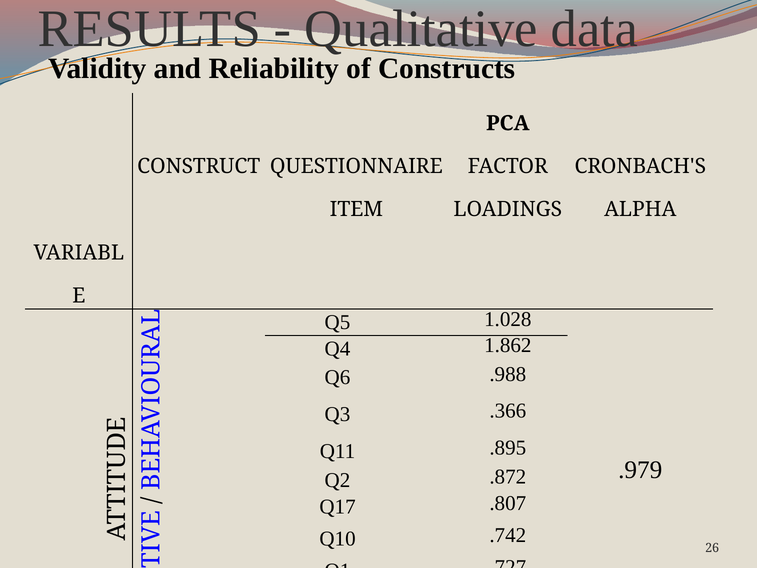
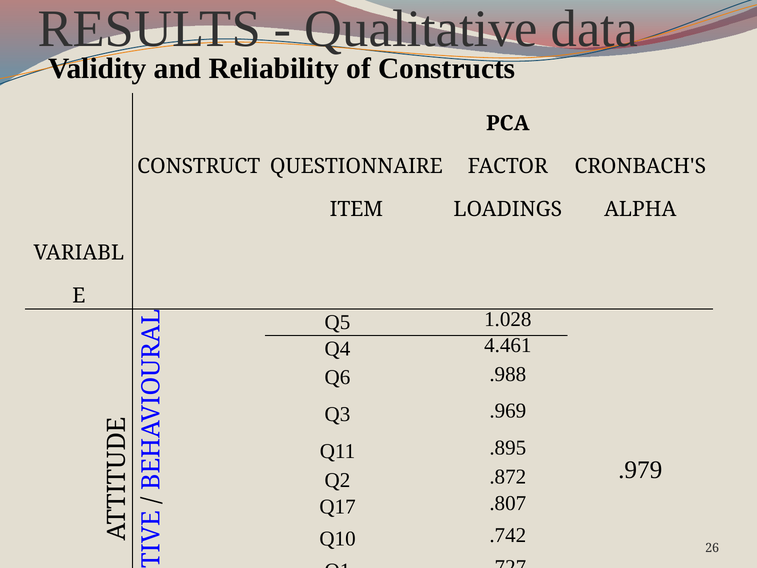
1.862: 1.862 -> 4.461 (508, 345)
.366: .366 -> .969 (508, 411)
